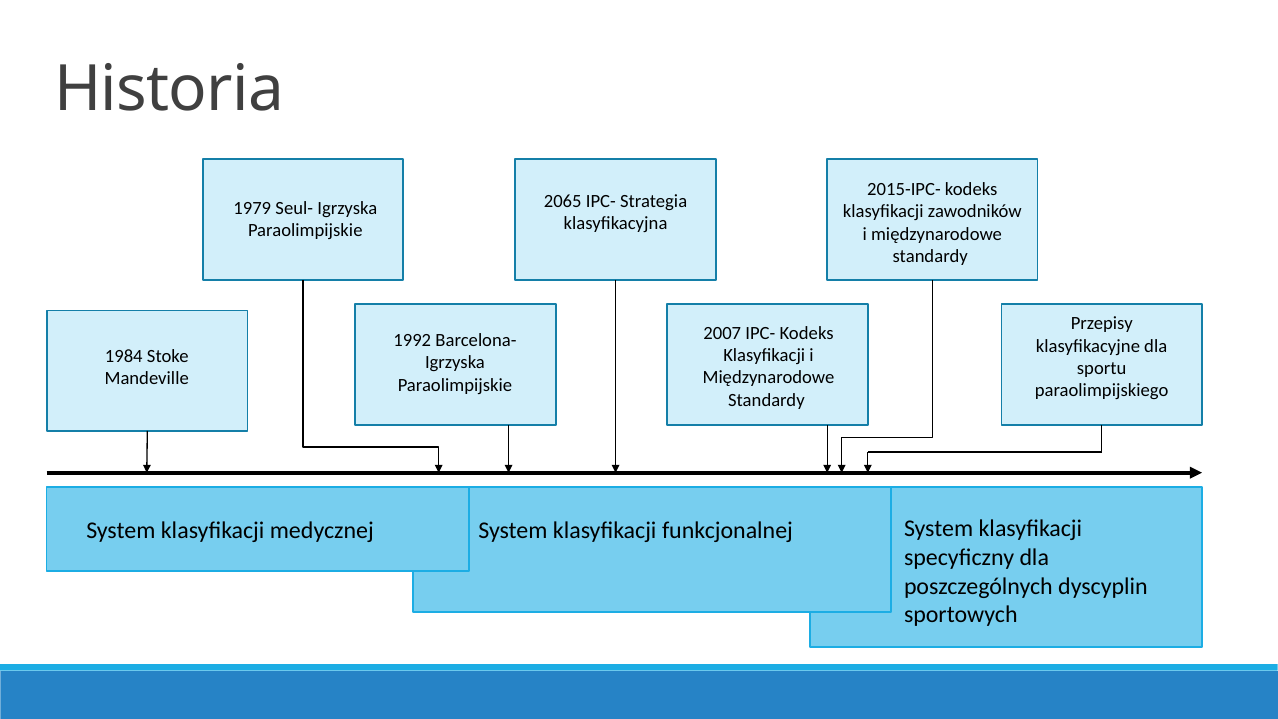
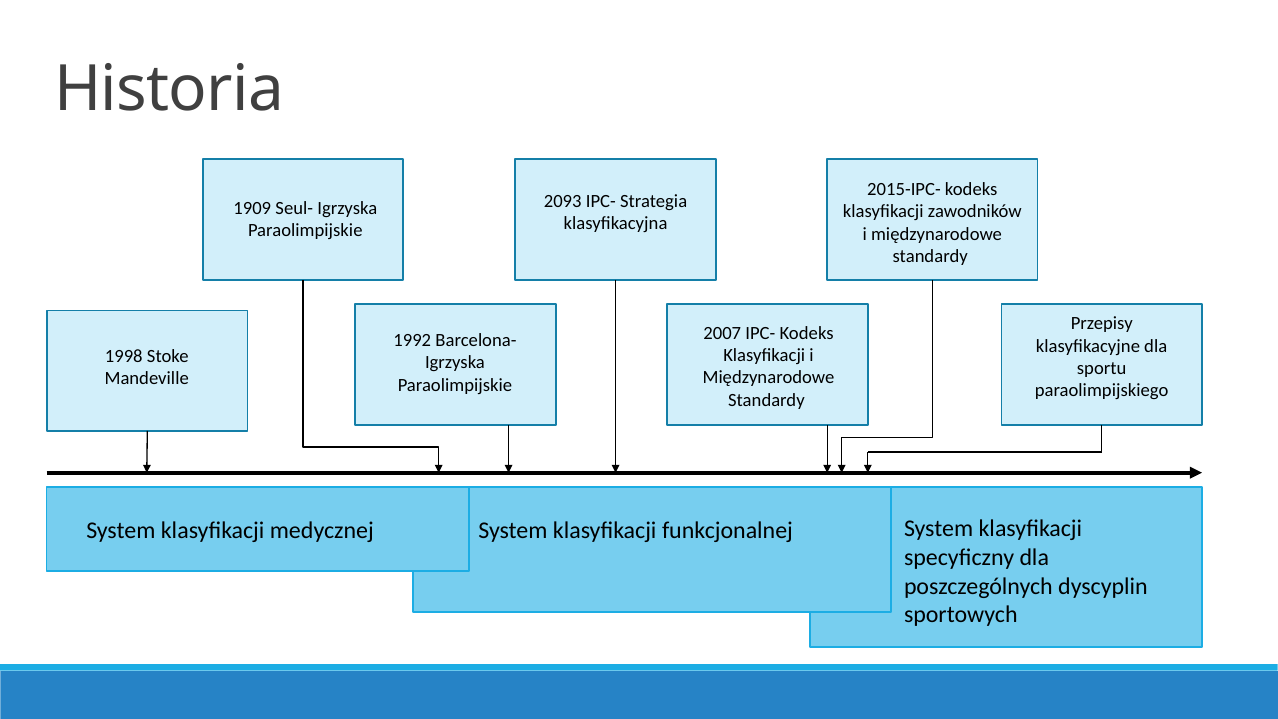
2065: 2065 -> 2093 (563, 201)
1979: 1979 -> 1909 (252, 208)
1984: 1984 -> 1998 (124, 356)
